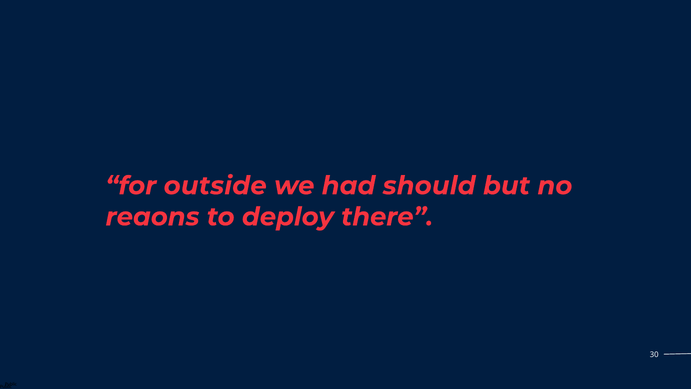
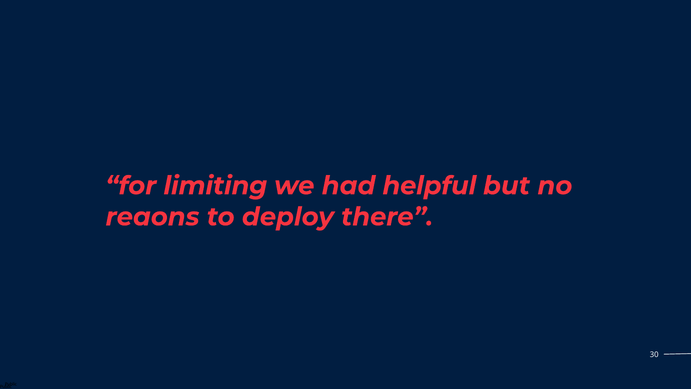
outside: outside -> limiting (215, 186)
should: should -> helpful (429, 186)
